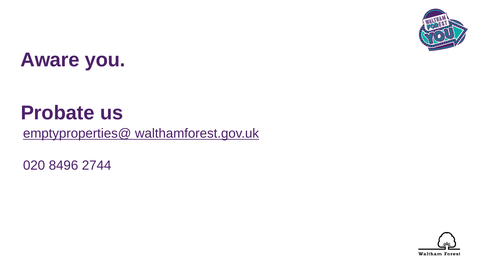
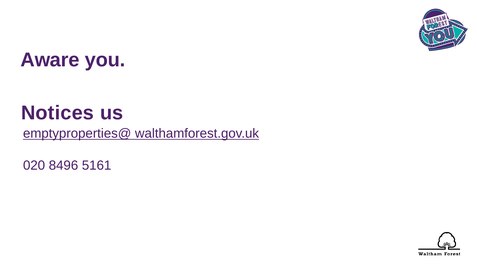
Probate: Probate -> Notices (58, 113)
2744: 2744 -> 5161 (97, 165)
